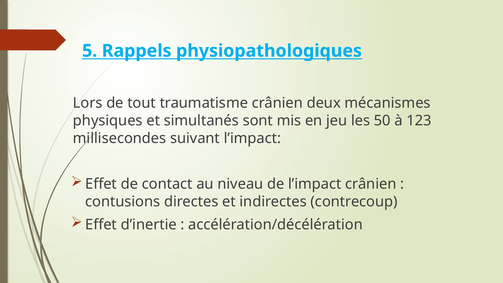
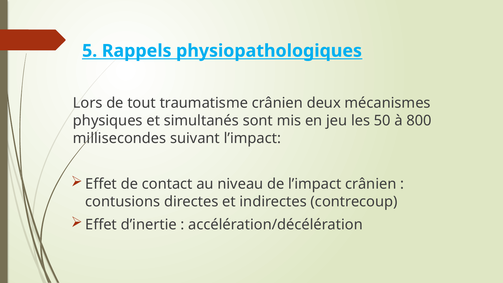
123: 123 -> 800 (419, 121)
